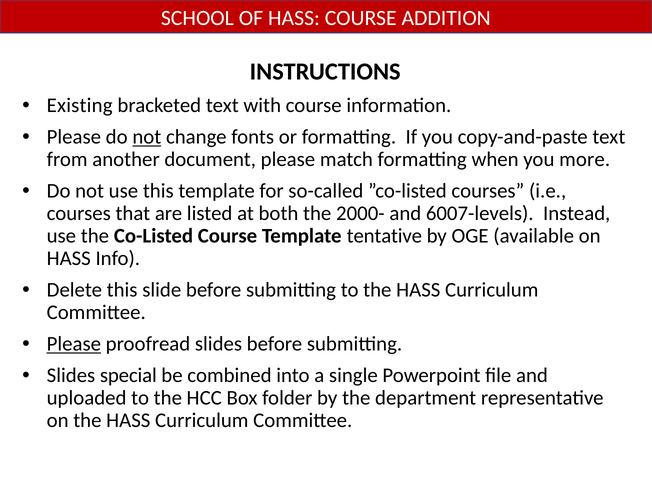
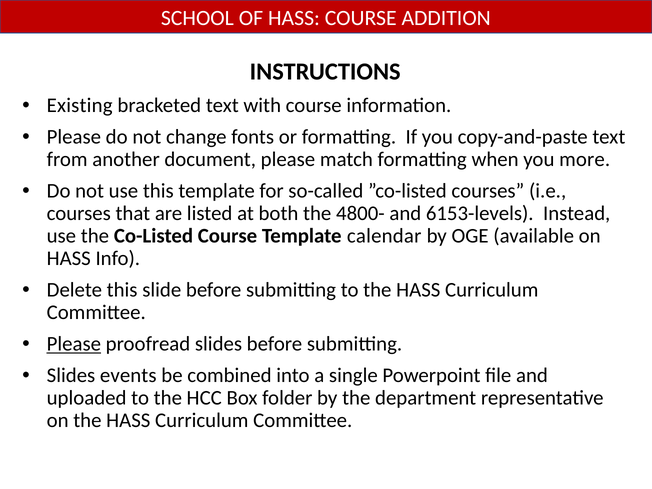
not underline: present -> none (147, 137)
2000-: 2000- -> 4800- (360, 214)
6007-levels: 6007-levels -> 6153-levels (480, 214)
tentative: tentative -> calendar (384, 236)
special: special -> events (128, 376)
